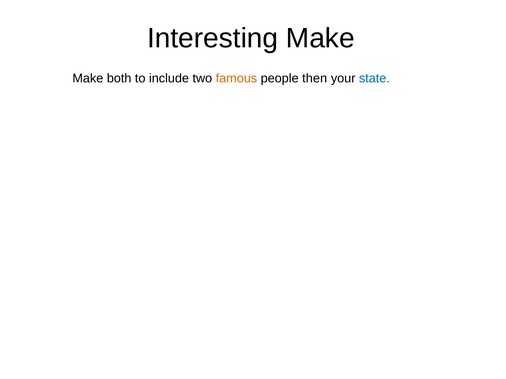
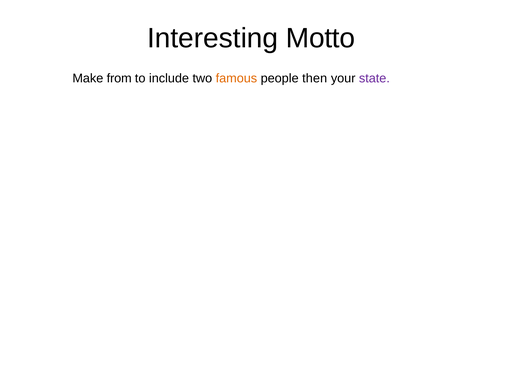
Interesting Make: Make -> Motto (320, 38)
both: both -> from (119, 78)
state colour: blue -> purple (374, 78)
